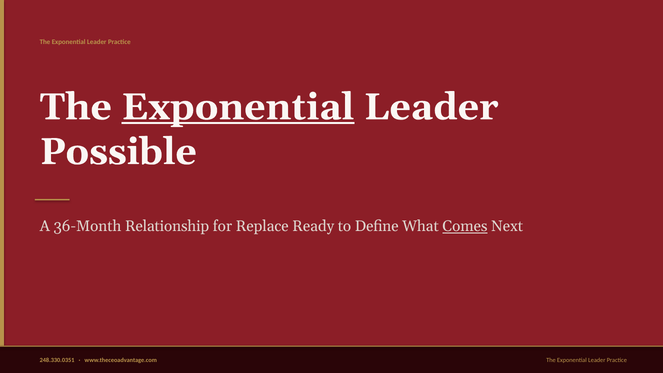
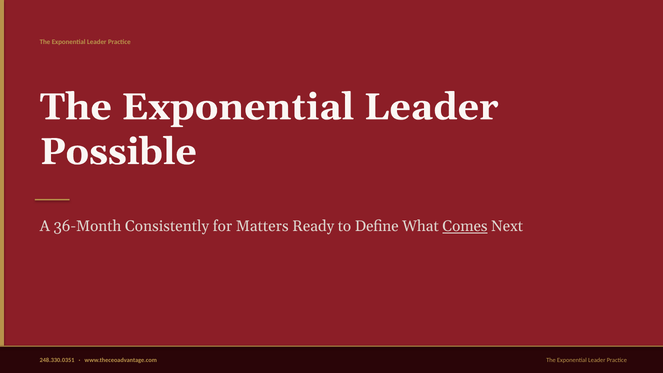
Exponential underline: present -> none (238, 107)
Relationship: Relationship -> Consistently (167, 227)
Replace: Replace -> Matters (262, 227)
